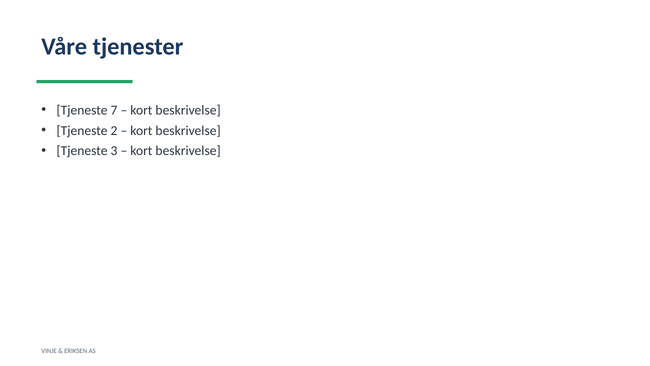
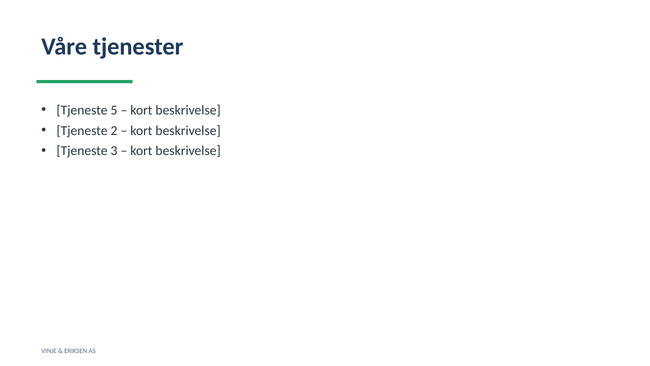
7: 7 -> 5 (114, 110)
